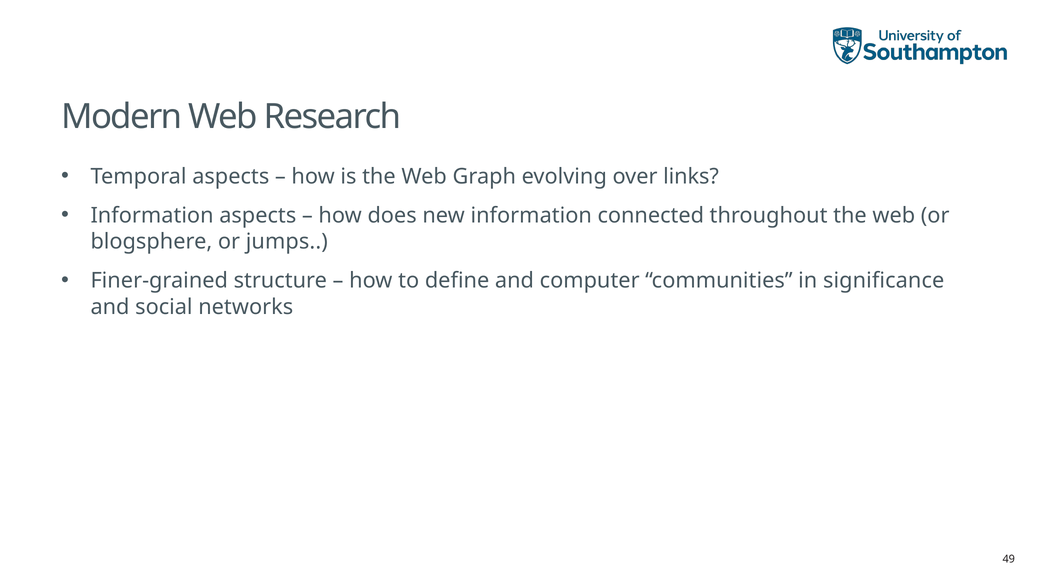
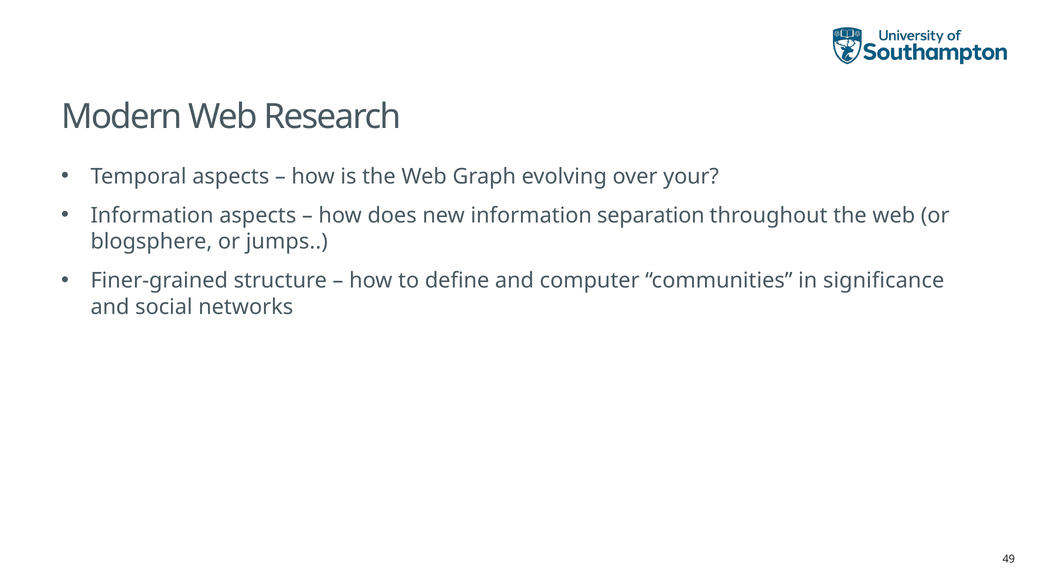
links: links -> your (691, 176)
connected: connected -> separation (651, 215)
